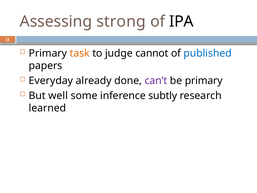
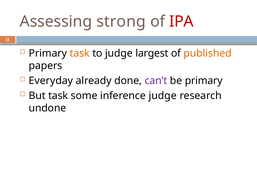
IPA colour: black -> red (181, 21)
cannot: cannot -> largest (152, 53)
published colour: blue -> orange (208, 53)
But well: well -> task (58, 95)
inference subtly: subtly -> judge (163, 95)
learned: learned -> undone (47, 108)
